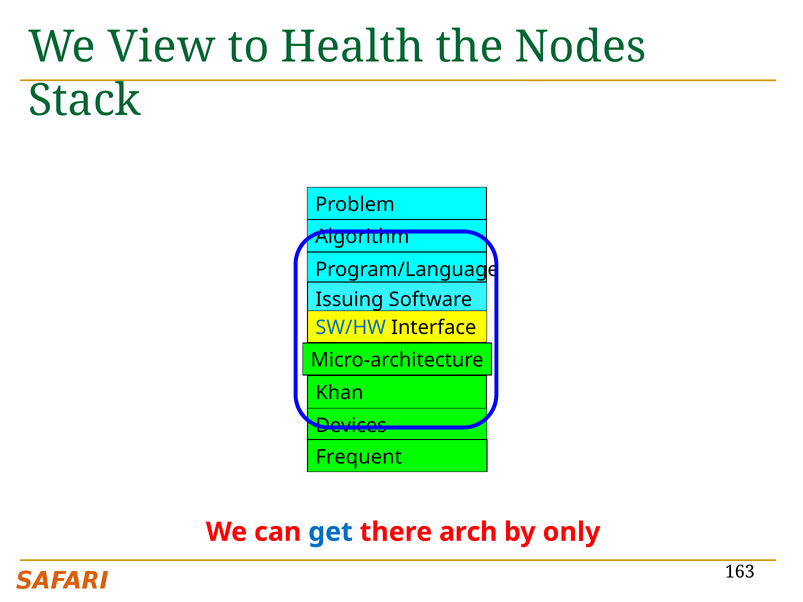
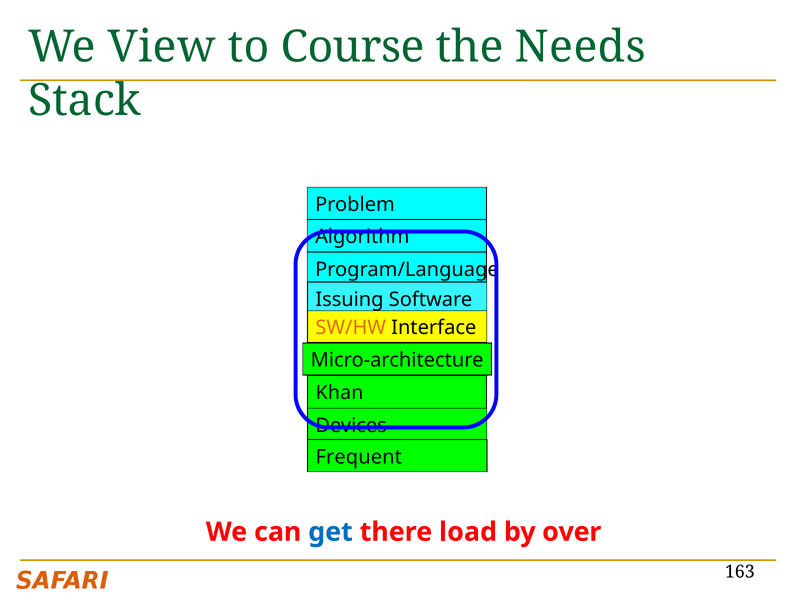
Health: Health -> Course (353, 47)
Nodes: Nodes -> Needs (580, 47)
SW/HW colour: blue -> orange (351, 328)
arch: arch -> load (468, 532)
only: only -> over (572, 532)
